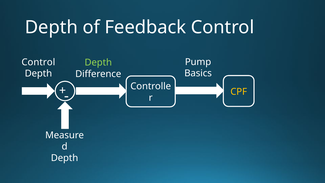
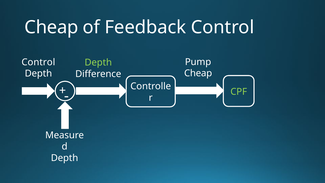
Depth: Depth -> Cheap (51, 27)
Basics: Basics -> Cheap (198, 73)
CPF colour: yellow -> light green (239, 92)
